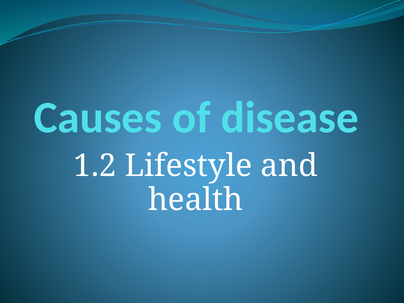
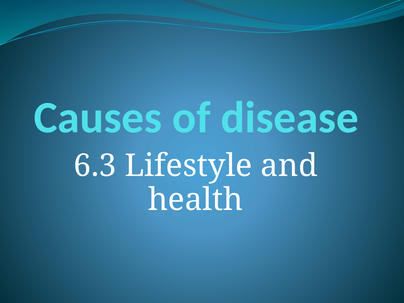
1.2: 1.2 -> 6.3 (95, 166)
